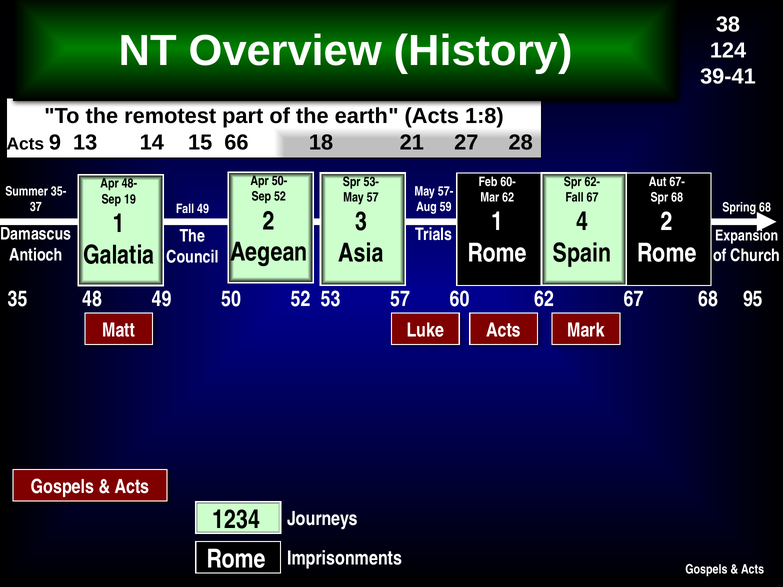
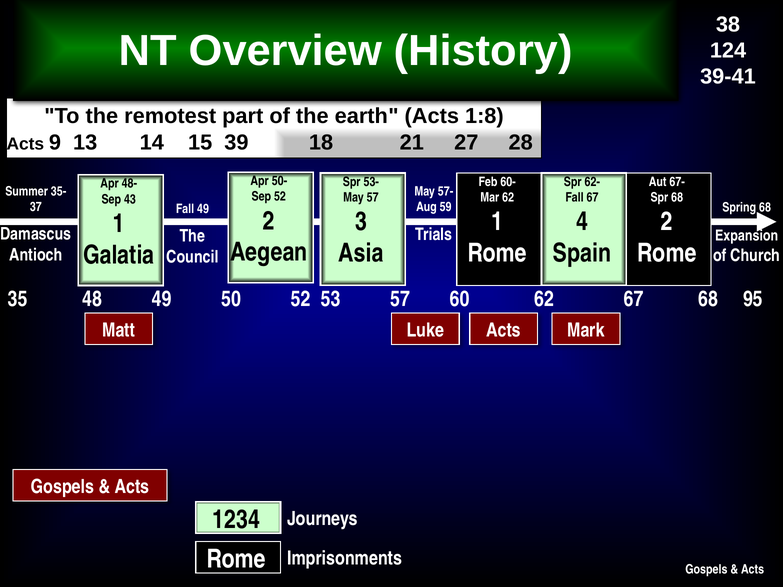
66: 66 -> 39 (236, 142)
19: 19 -> 43 (130, 199)
